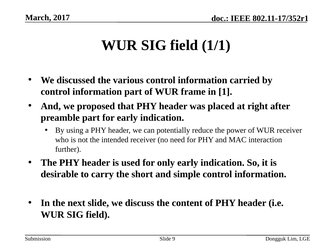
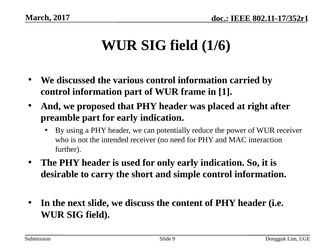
1/1: 1/1 -> 1/6 (216, 45)
